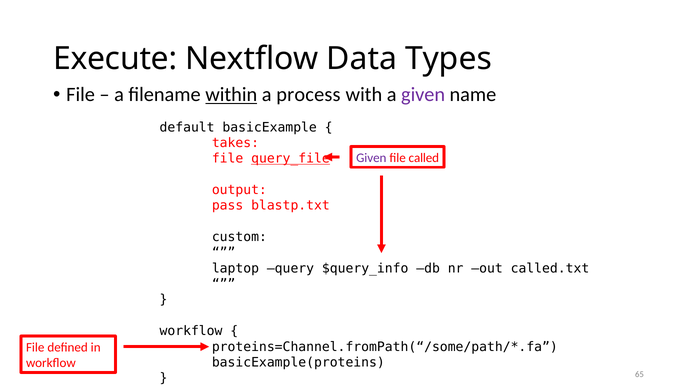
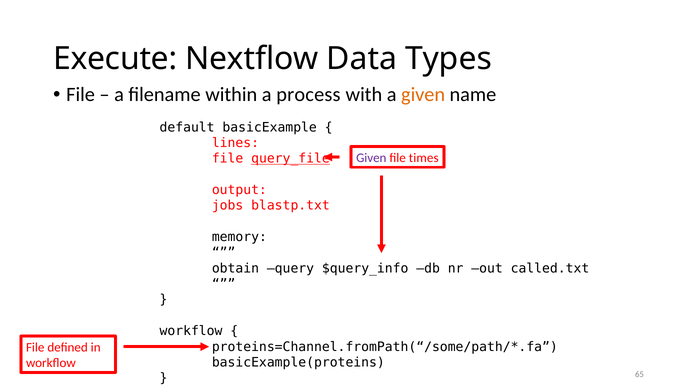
within underline: present -> none (231, 95)
given colour: purple -> orange (423, 95)
takes: takes -> lines (235, 143)
called: called -> times (424, 158)
pass: pass -> jobs (228, 206)
custom: custom -> memory (239, 237)
laptop: laptop -> obtain (235, 268)
